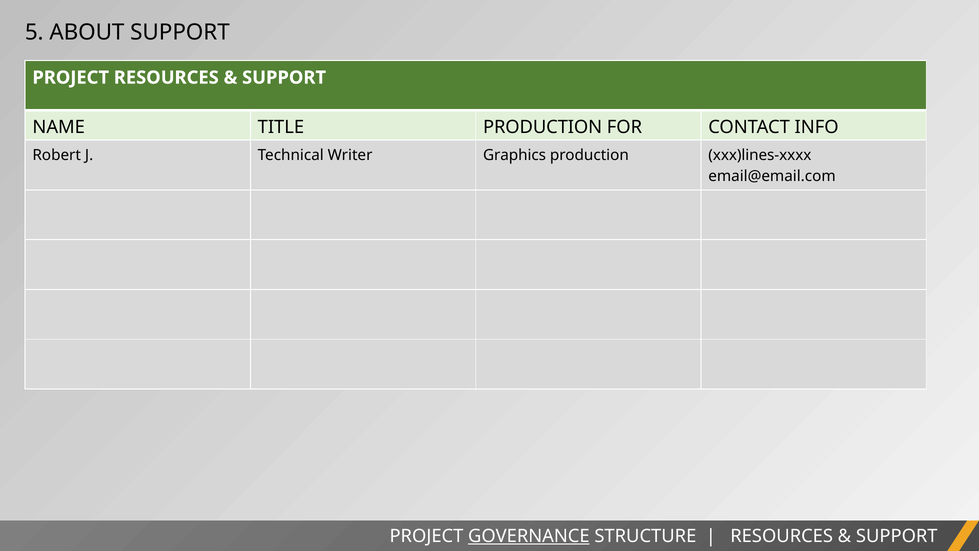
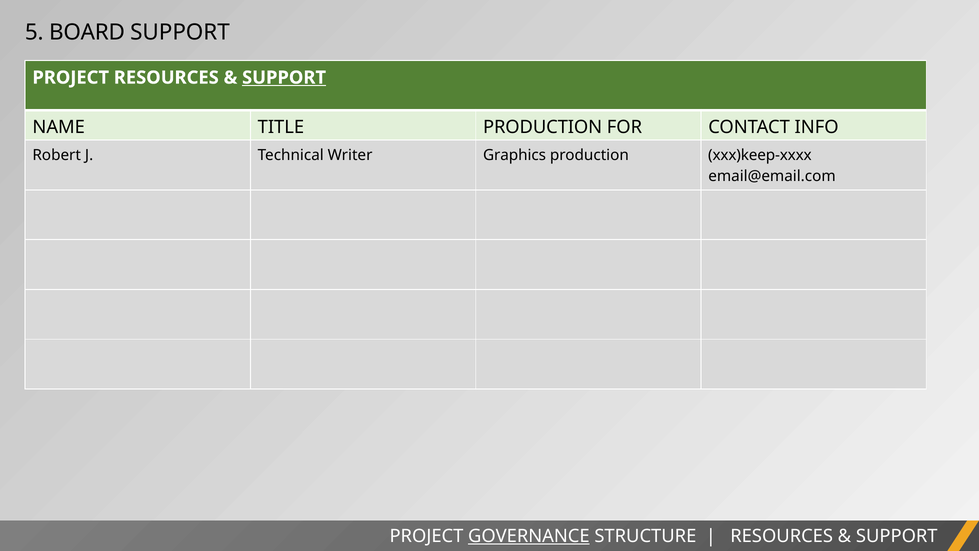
ABOUT: ABOUT -> BOARD (87, 33)
SUPPORT underline: none -> present (284, 78)
xxx)lines-xxxx: xxx)lines-xxxx -> xxx)keep-xxxx (760, 155)
